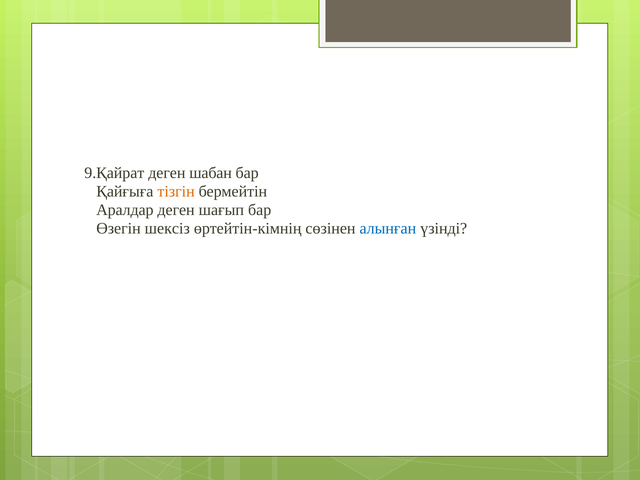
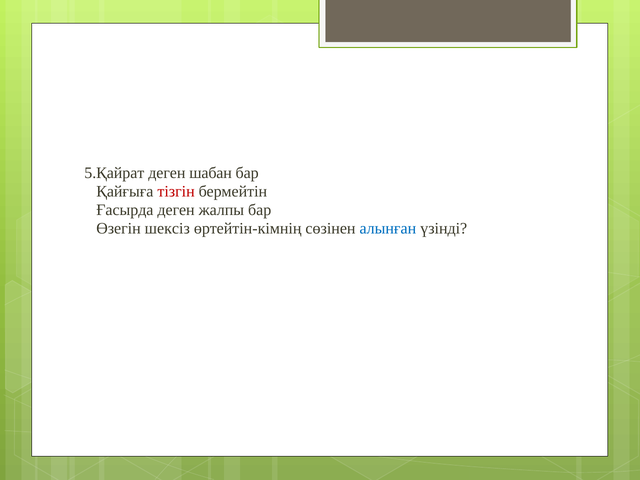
9.Қайрат: 9.Қайрат -> 5.Қайрат (114, 173)
тізгін colour: orange -> red (176, 191)
Аралдар: Аралдар -> Ғасырда (125, 210)
шағып: шағып -> жалпы (221, 210)
